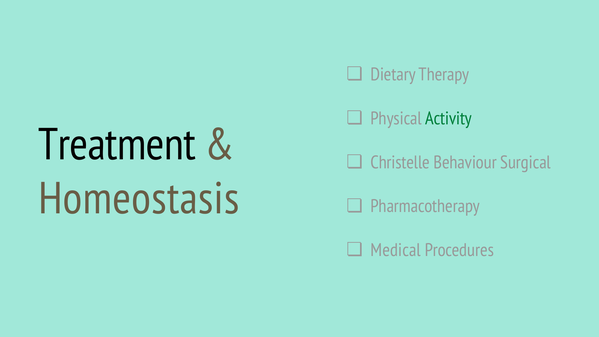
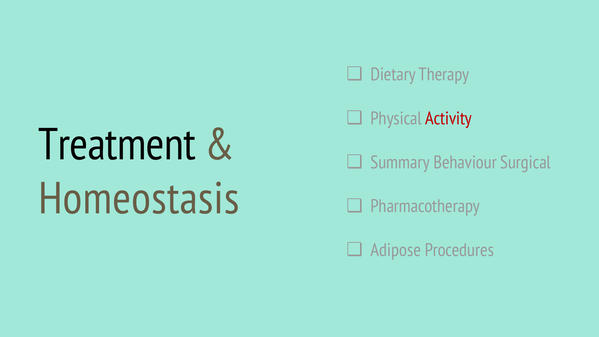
Activity colour: green -> red (448, 118)
Christelle: Christelle -> Summary (400, 162)
Medical: Medical -> Adipose (396, 250)
